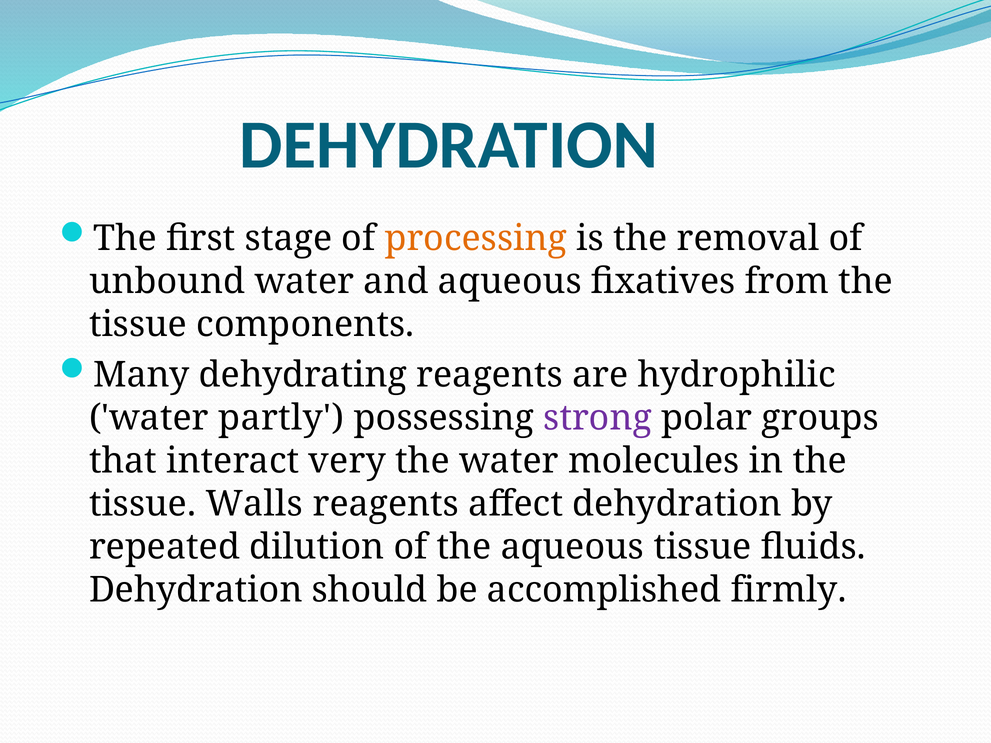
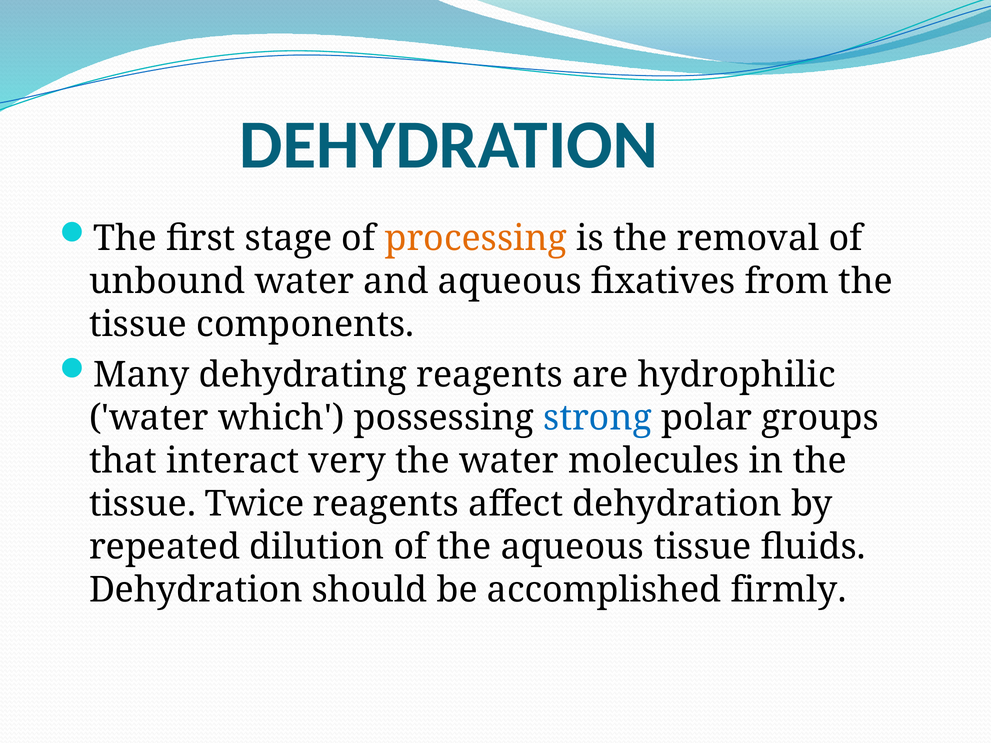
partly: partly -> which (281, 418)
strong colour: purple -> blue (598, 418)
Walls: Walls -> Twice (255, 504)
